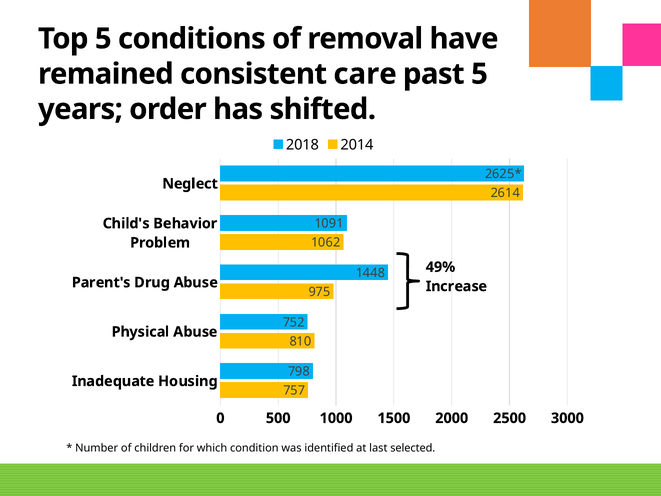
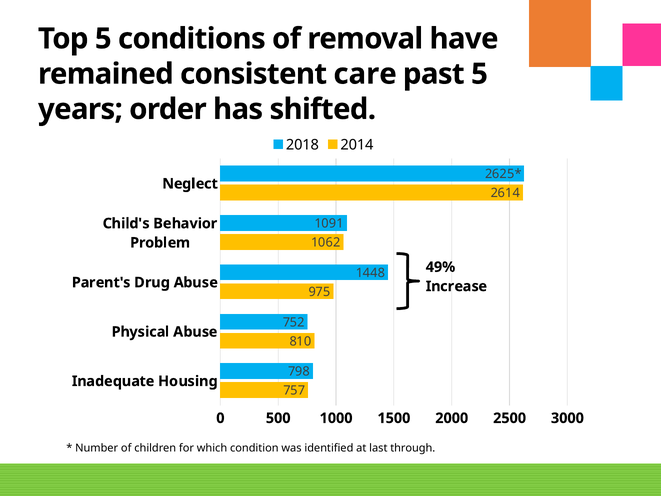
selected: selected -> through (413, 448)
